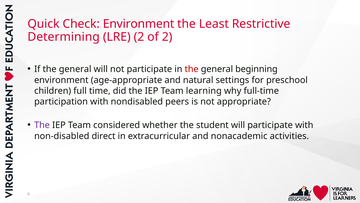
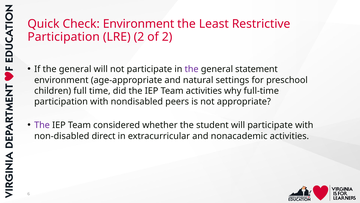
Determining: Determining -> Participation (64, 37)
the colour: red -> purple (192, 69)
beginning: beginning -> statement (256, 69)
Team learning: learning -> activities (204, 91)
